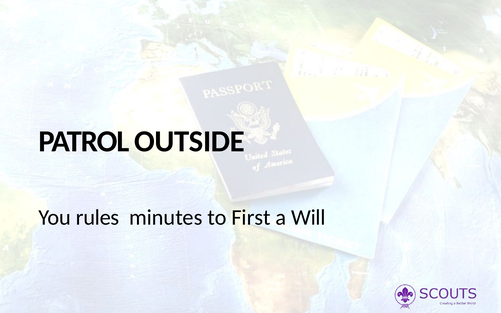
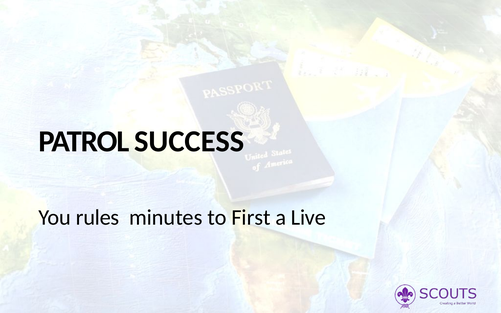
OUTSIDE: OUTSIDE -> SUCCESS (189, 141)
Will: Will -> Live (308, 218)
